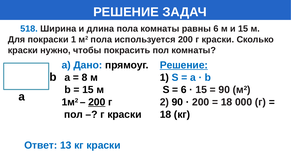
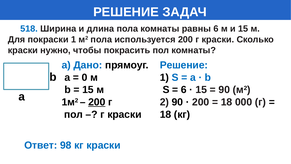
Решение underline: present -> none (184, 65)
8: 8 -> 0 (85, 77)
13: 13 -> 98 (66, 145)
